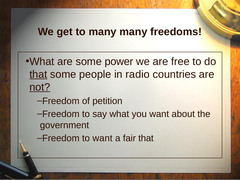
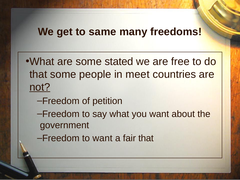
to many: many -> same (103, 32)
power: power -> stated (119, 62)
that underline: present -> none (38, 74)
radio: radio -> meet (138, 74)
